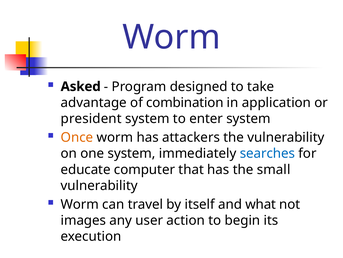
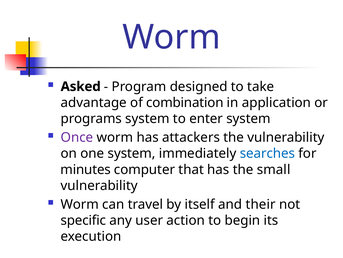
president: president -> programs (91, 118)
Once colour: orange -> purple (77, 137)
educate: educate -> minutes (86, 169)
what: what -> their (261, 204)
images: images -> specific (83, 220)
